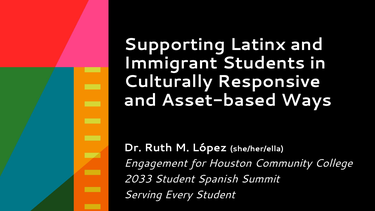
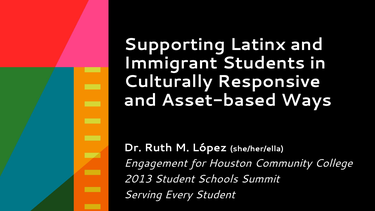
2033: 2033 -> 2013 (138, 179)
Spanish: Spanish -> Schools (218, 179)
